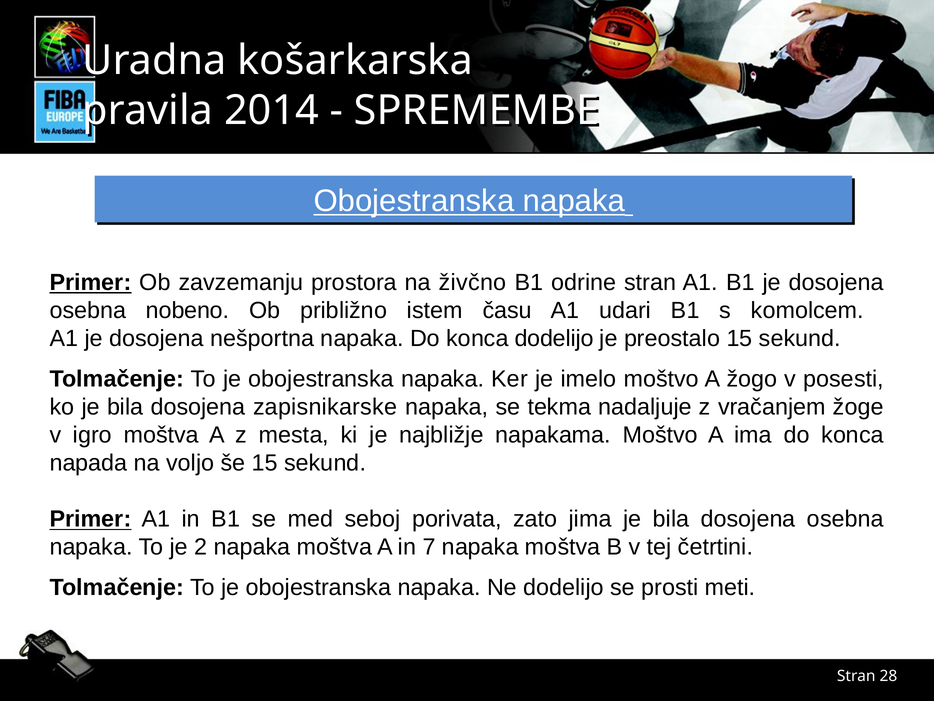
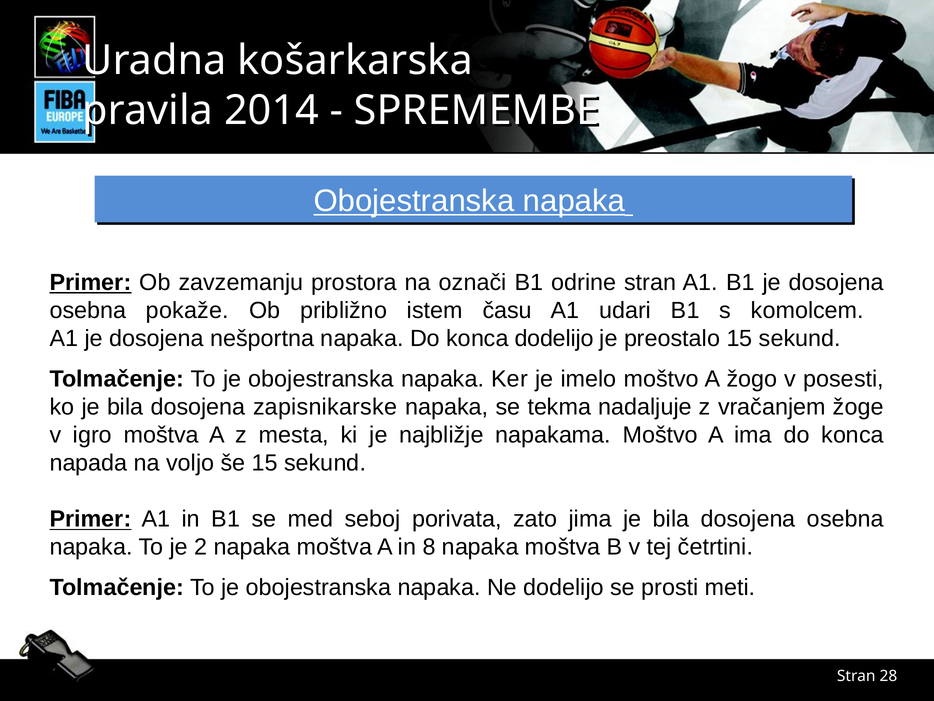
živčno: živčno -> označi (473, 282)
nobeno: nobeno -> pokaže (187, 310)
7: 7 -> 8 (429, 547)
